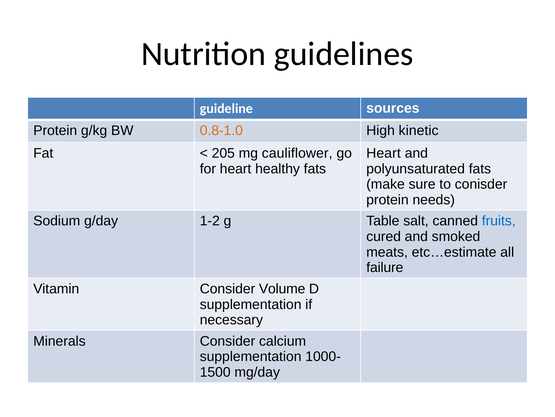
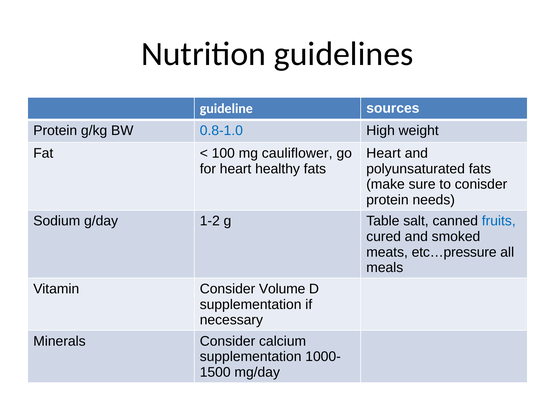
0.8-1.0 colour: orange -> blue (221, 130)
kinetic: kinetic -> weight (419, 130)
205: 205 -> 100 (223, 153)
etc…estimate: etc…estimate -> etc…pressure (454, 252)
failure: failure -> meals (385, 267)
